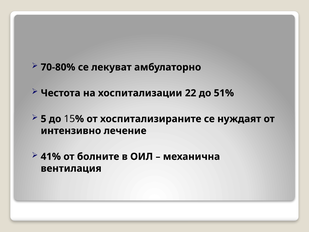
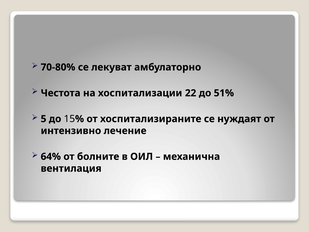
41%: 41% -> 64% (51, 156)
